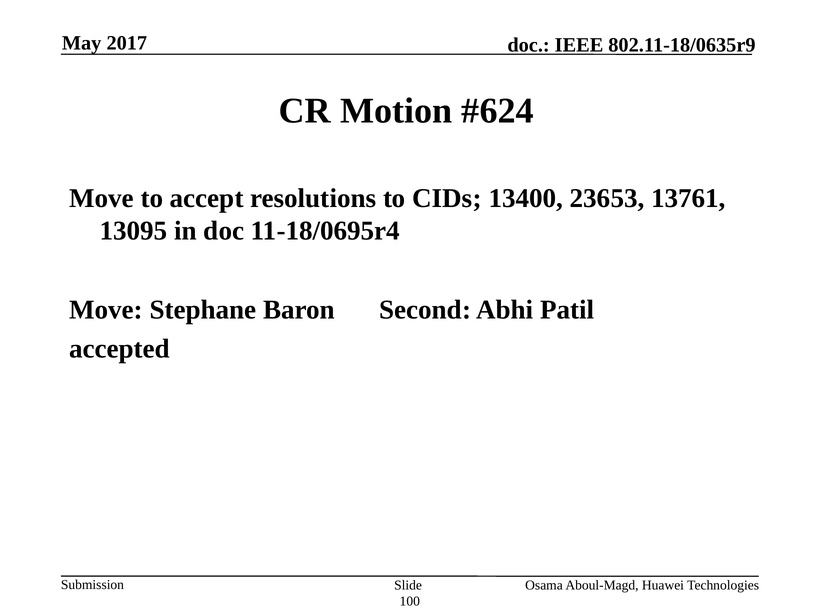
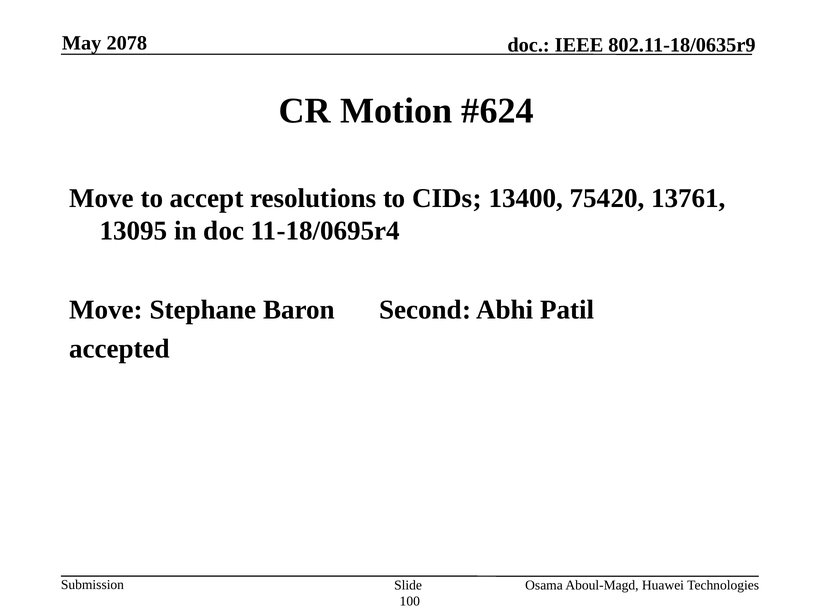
2017: 2017 -> 2078 (127, 43)
23653: 23653 -> 75420 (607, 198)
